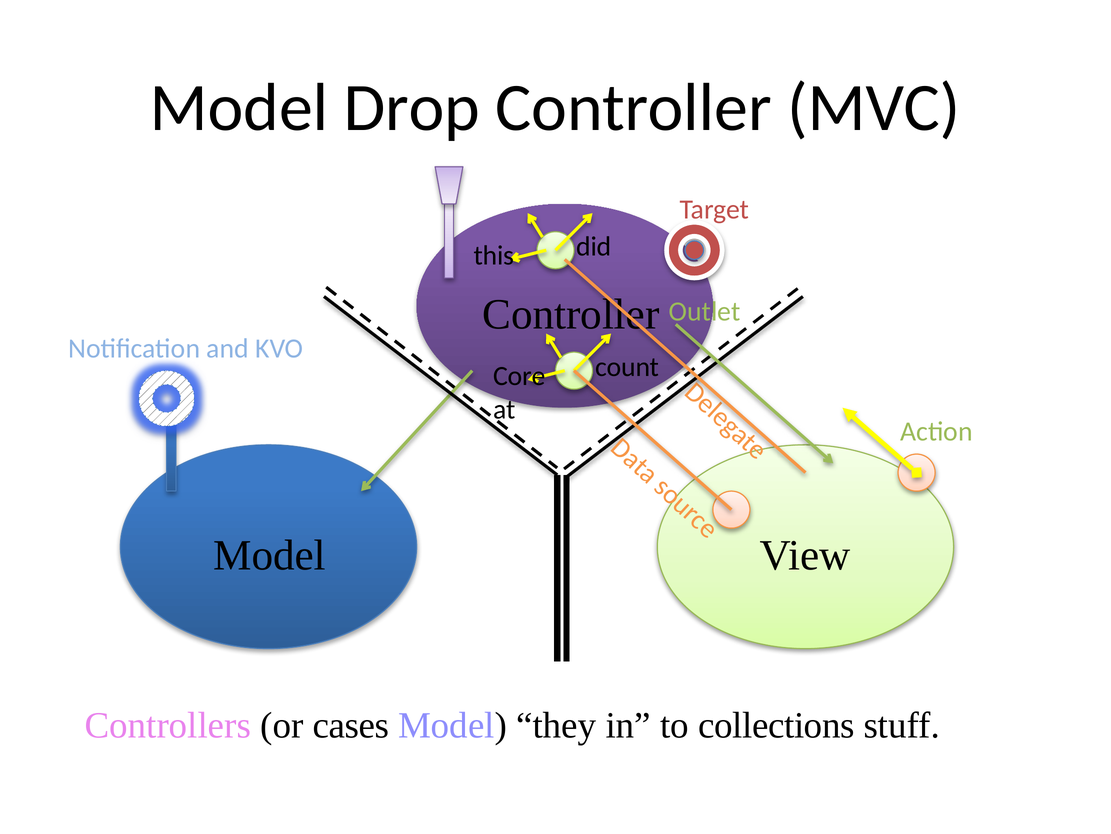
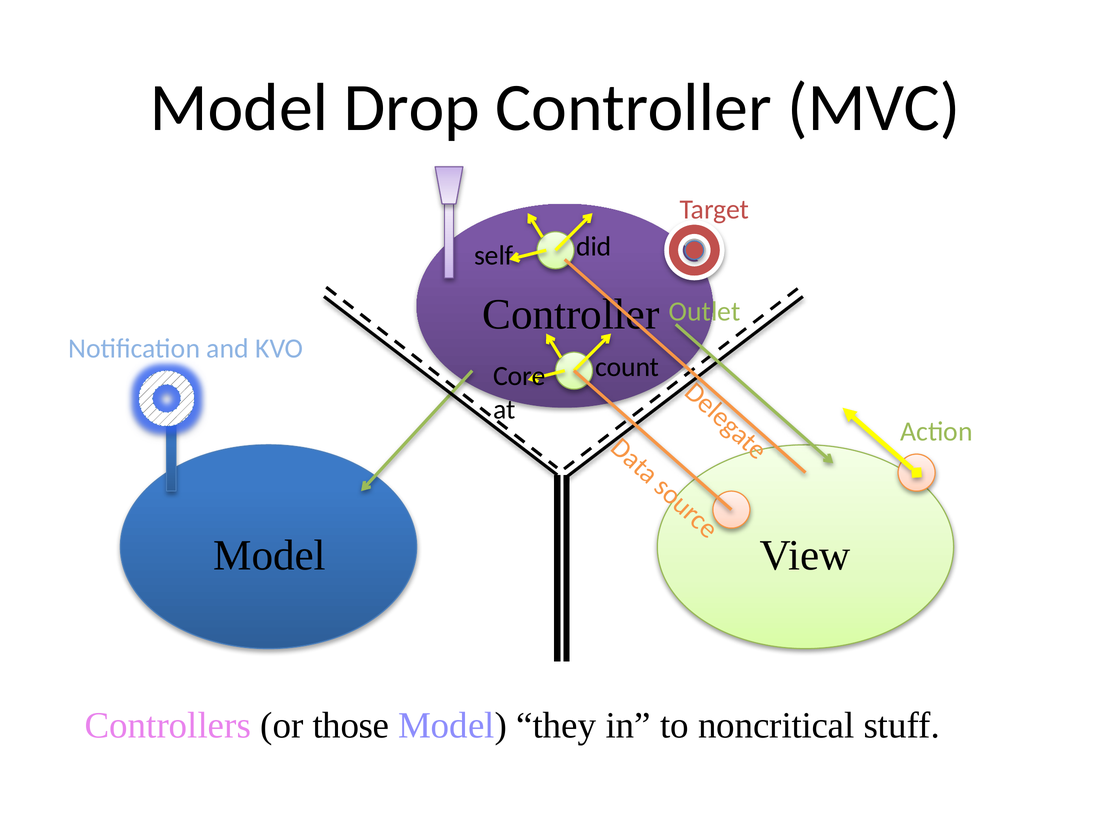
this: this -> self (494, 256)
cases: cases -> those (351, 725)
collections: collections -> noncritical (776, 725)
